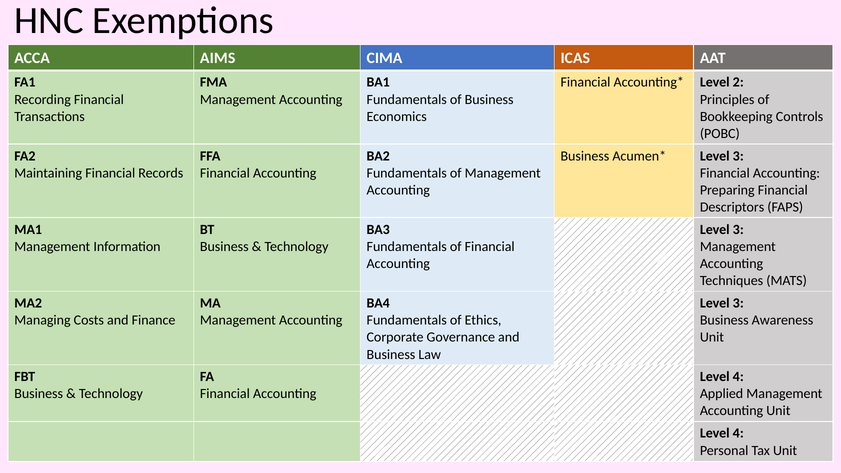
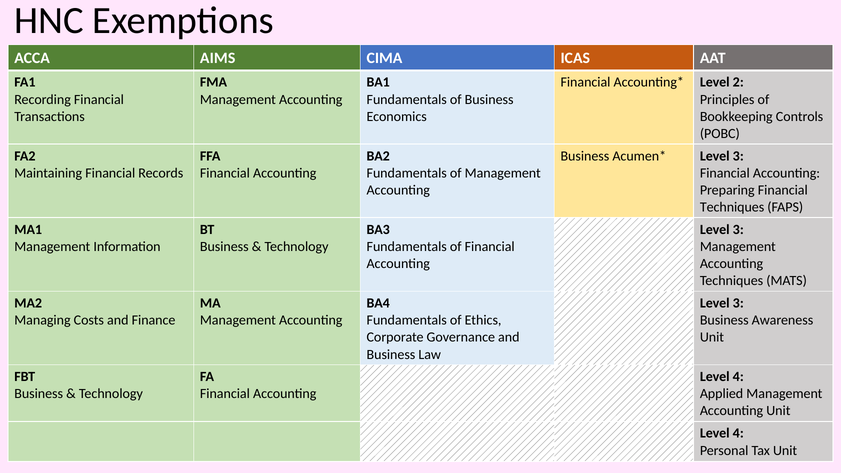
Descriptors: Descriptors -> Techniques (732, 207)
